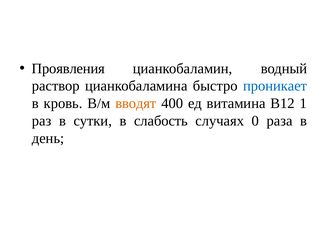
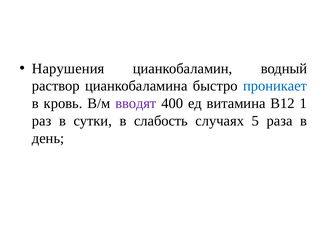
Проявления: Проявления -> Нарушения (68, 69)
вводят colour: orange -> purple (136, 103)
0: 0 -> 5 (255, 121)
